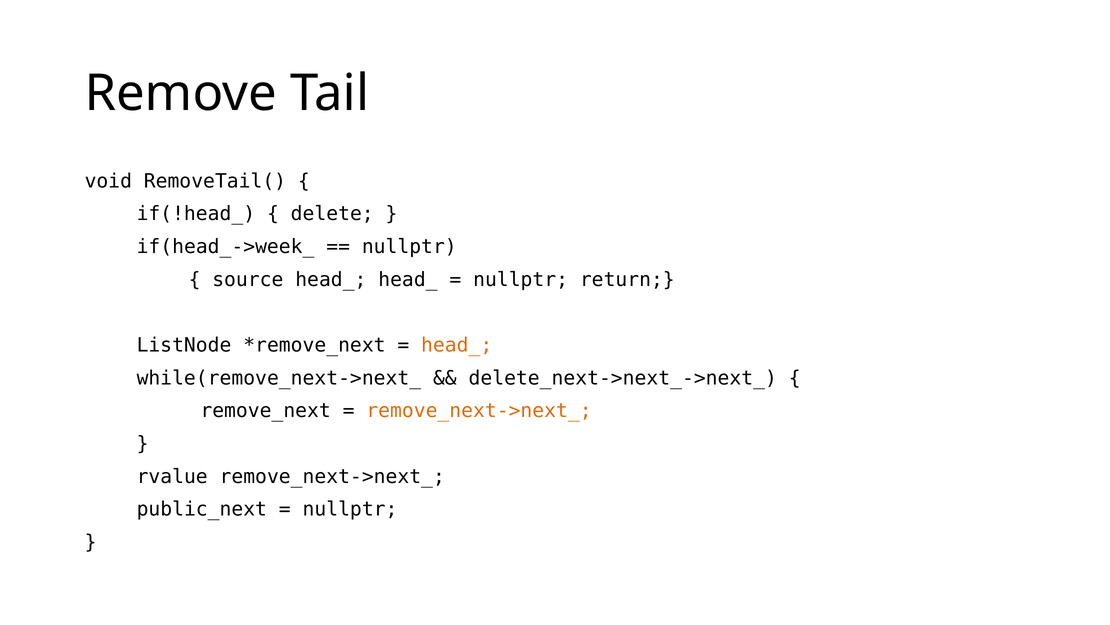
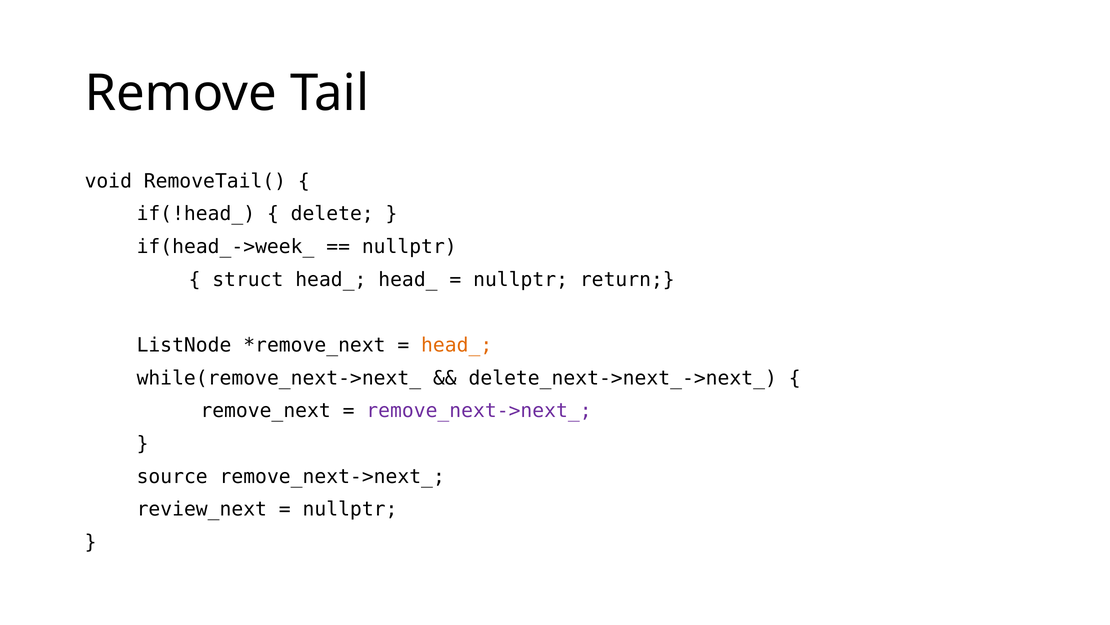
source: source -> struct (248, 279)
remove_next->next_ colour: orange -> purple (479, 411)
rvalue: rvalue -> source (172, 476)
public_next: public_next -> review_next (202, 509)
